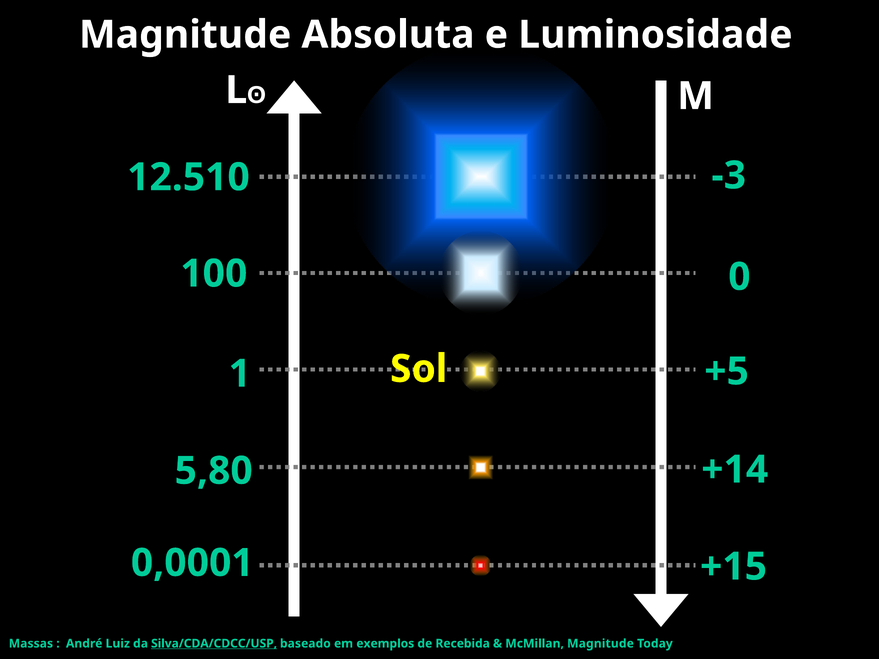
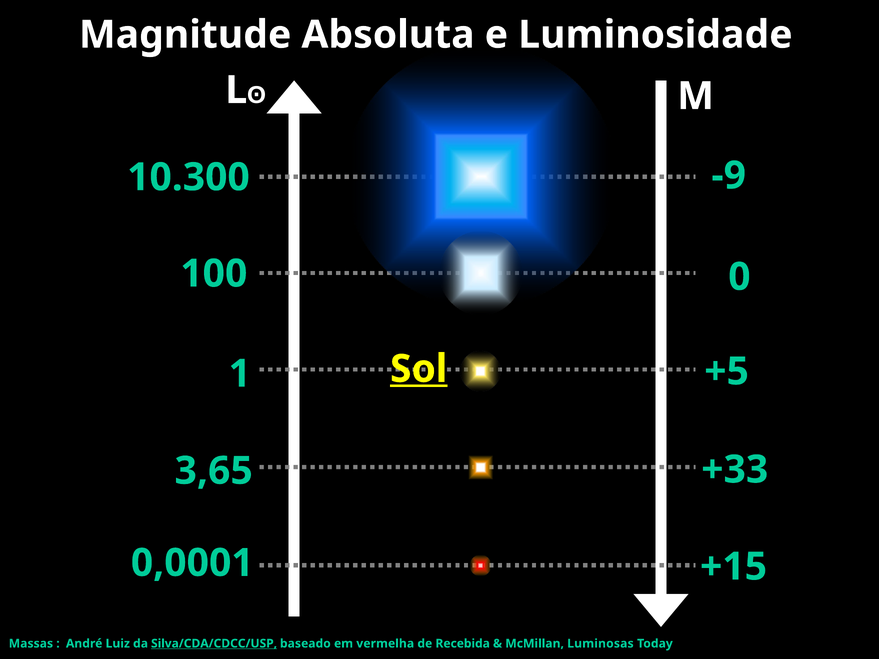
-3: -3 -> -9 (729, 176)
12.510: 12.510 -> 10.300 (188, 177)
Sol underline: none -> present (419, 369)
+14: +14 -> +33 (735, 470)
5,80: 5,80 -> 3,65 (214, 471)
exemplos: exemplos -> vermelha (385, 644)
McMillan Magnitude: Magnitude -> Luminosas (600, 644)
